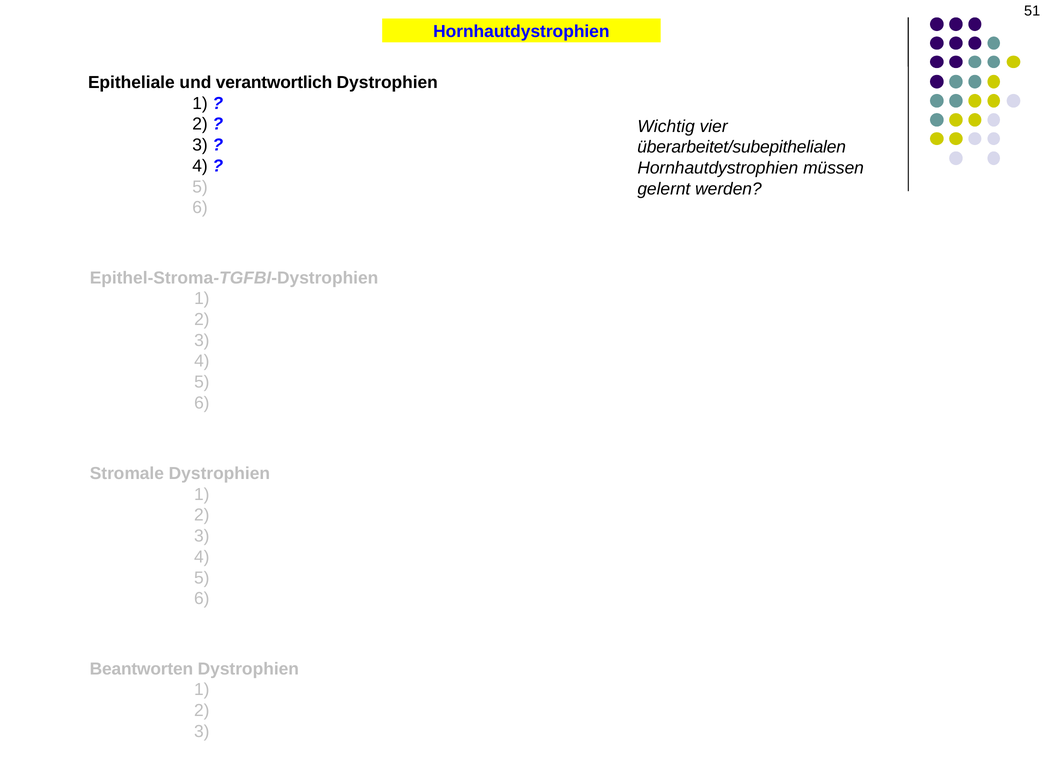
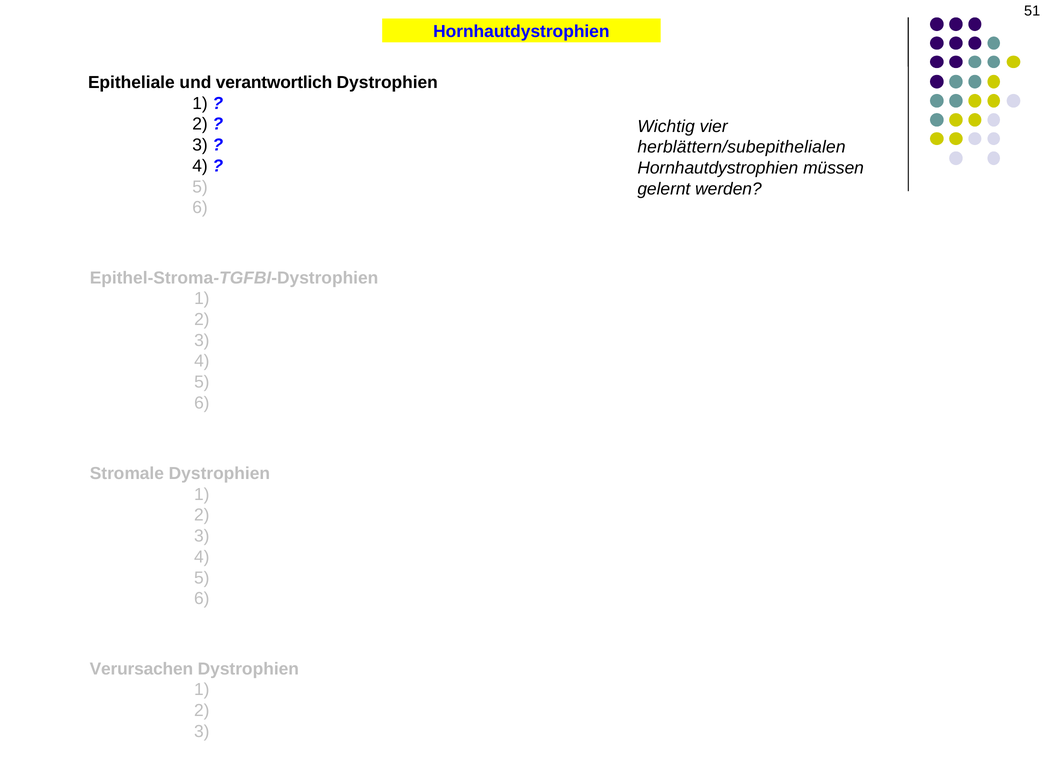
überarbeitet/subepithelialen: überarbeitet/subepithelialen -> herblättern/subepithelialen (741, 147)
Beantworten: Beantworten -> Verursachen (141, 669)
